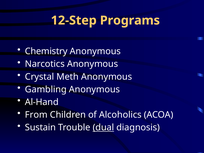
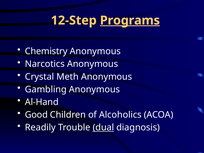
Programs underline: none -> present (130, 20)
From: From -> Good (36, 115)
Sustain: Sustain -> Readily (40, 127)
